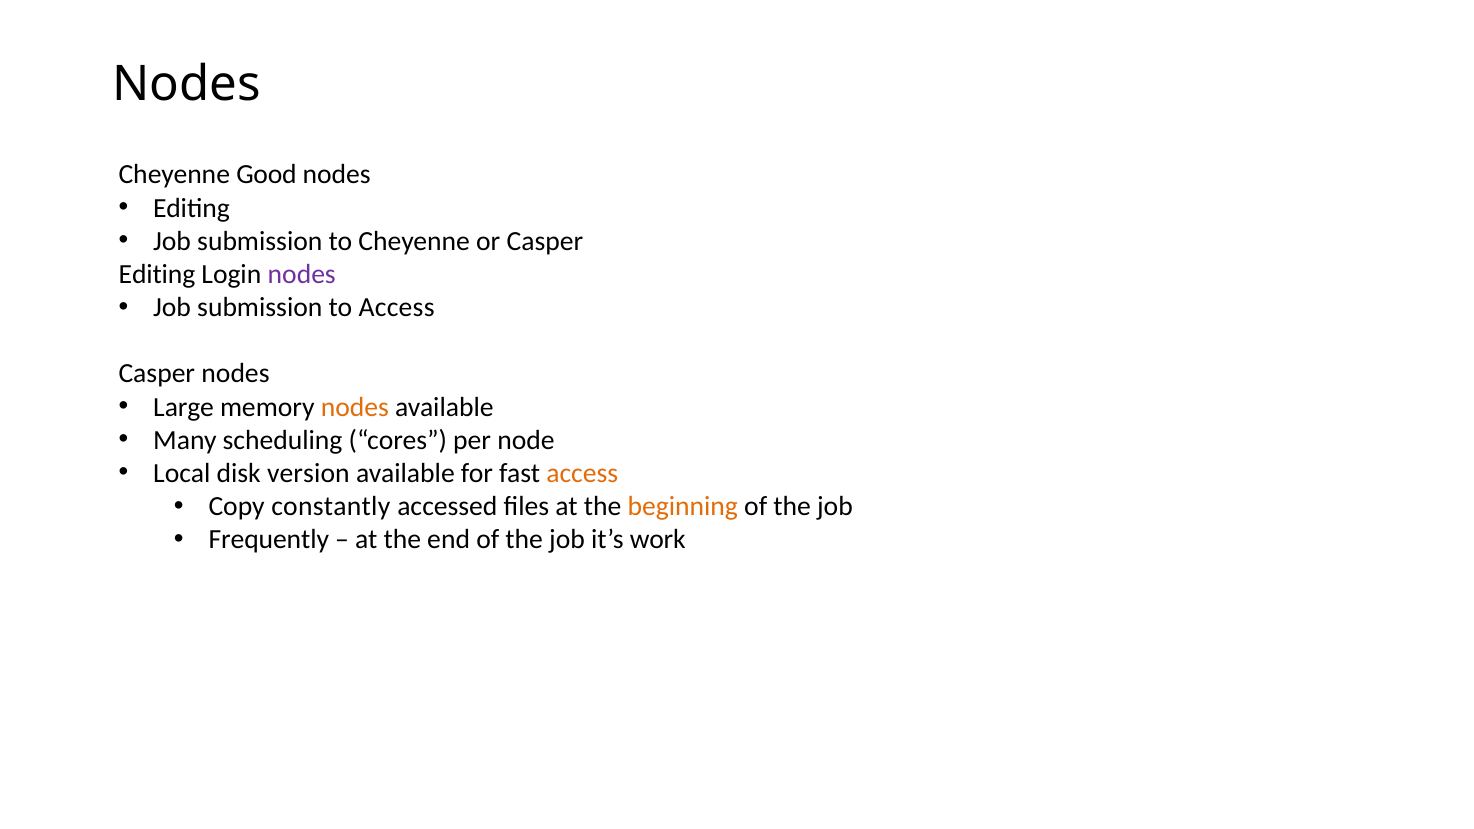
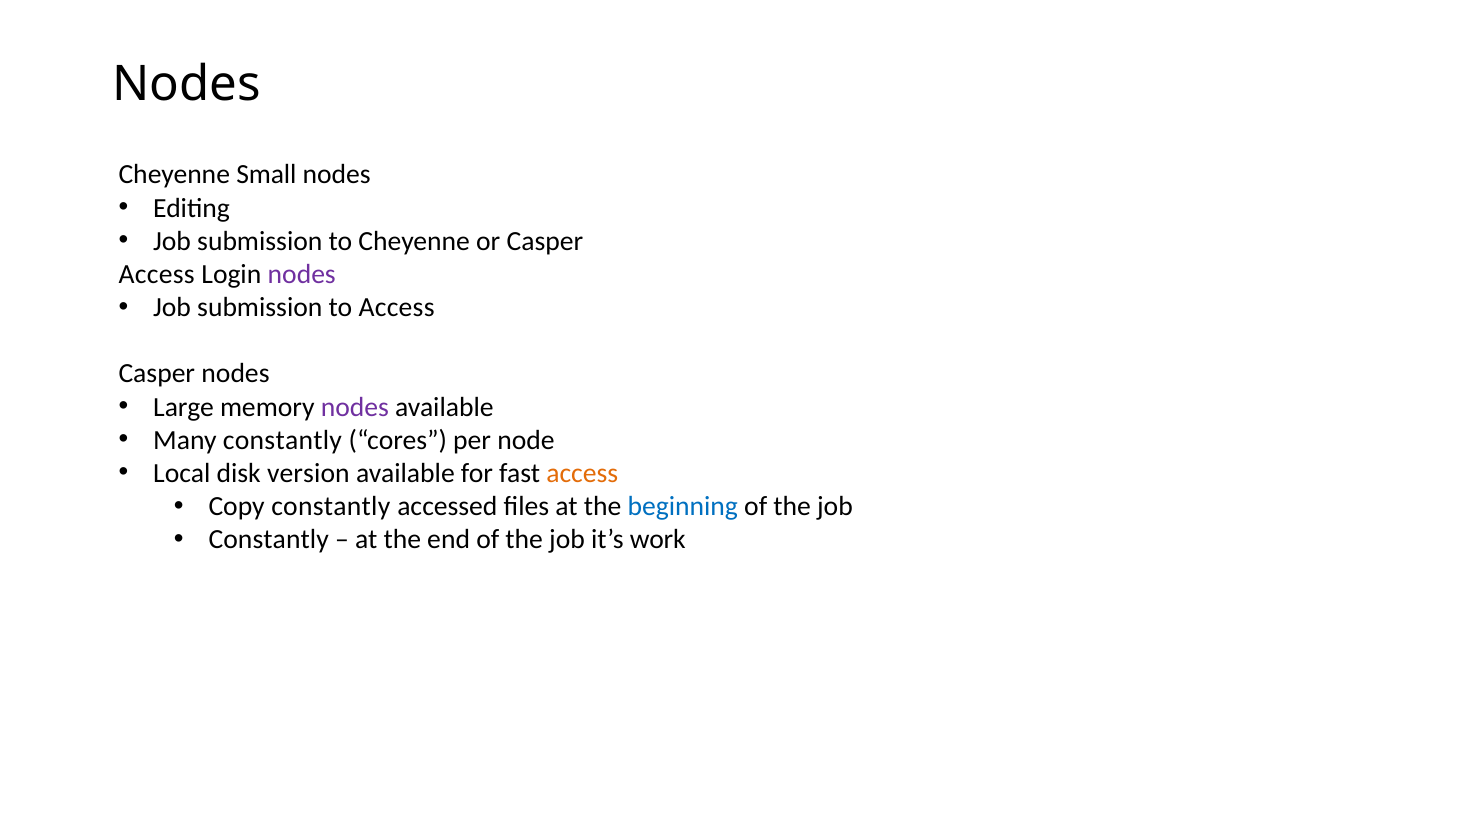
Good: Good -> Small (266, 175)
Editing: Editing -> Access (157, 274)
nodes colour: orange -> purple (355, 407)
Many scheduling: scheduling -> constantly (282, 440)
beginning colour: orange -> blue (683, 507)
Frequently: Frequently -> Constantly (269, 540)
